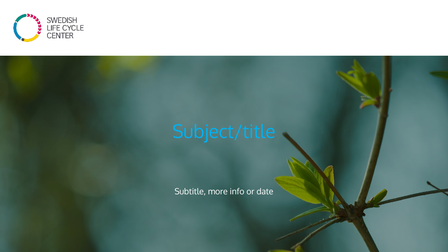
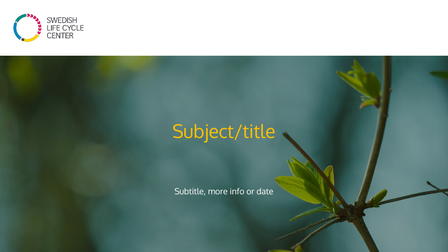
Subject/title colour: light blue -> yellow (224, 132)
